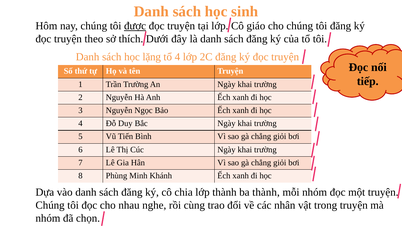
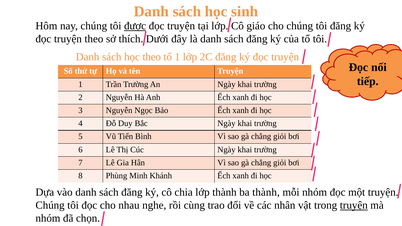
học lặng: lặng -> theo (152, 57)
tổ 4: 4 -> 1 (177, 57)
truyện underline: none -> present (354, 205)
